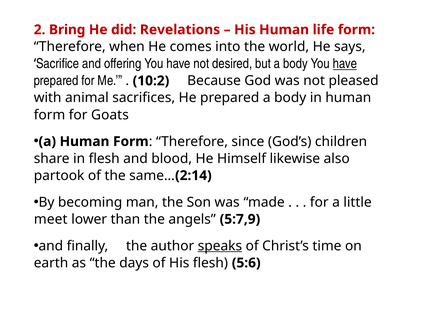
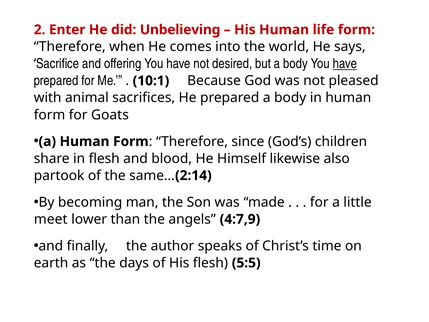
Bring: Bring -> Enter (67, 30)
Revelations: Revelations -> Unbelieving (180, 30)
10:2: 10:2 -> 10:1 (151, 81)
5:7,9: 5:7,9 -> 4:7,9 (240, 219)
speaks underline: present -> none (220, 246)
5:6: 5:6 -> 5:5 (246, 263)
